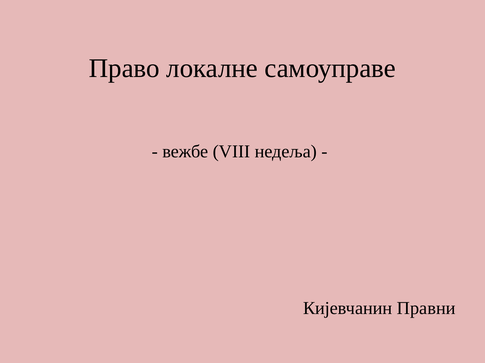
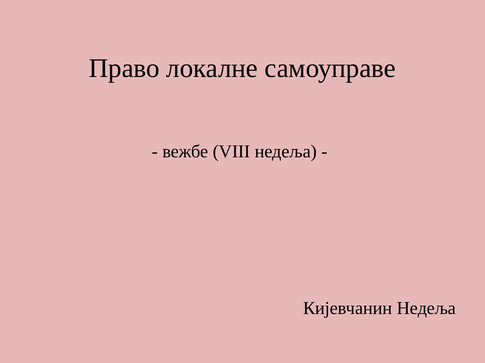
Кијевчанин Правни: Правни -> Недеља (426, 309)
